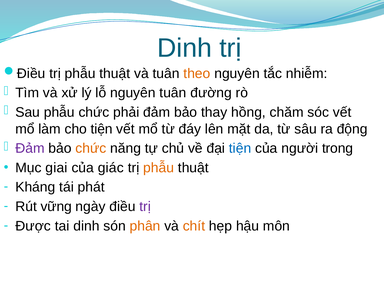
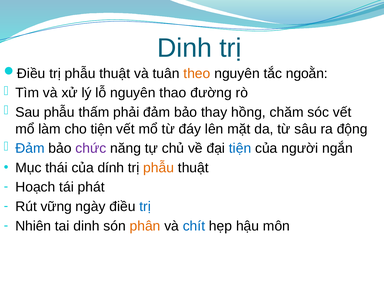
nhiễm: nhiễm -> ngoằn (307, 74)
nguyên tuân: tuân -> thao (173, 93)
phẫu chức: chức -> thấm (94, 112)
Đảm colour: purple -> blue (30, 148)
chức colour: orange -> purple (91, 148)
trong: trong -> ngắn (337, 148)
giai: giai -> thái (57, 168)
giác: giác -> dính (111, 168)
Kháng: Kháng -> Hoạch (35, 187)
trị colour: purple -> blue (145, 207)
Được: Được -> Nhiên (33, 226)
chít colour: orange -> blue (194, 226)
